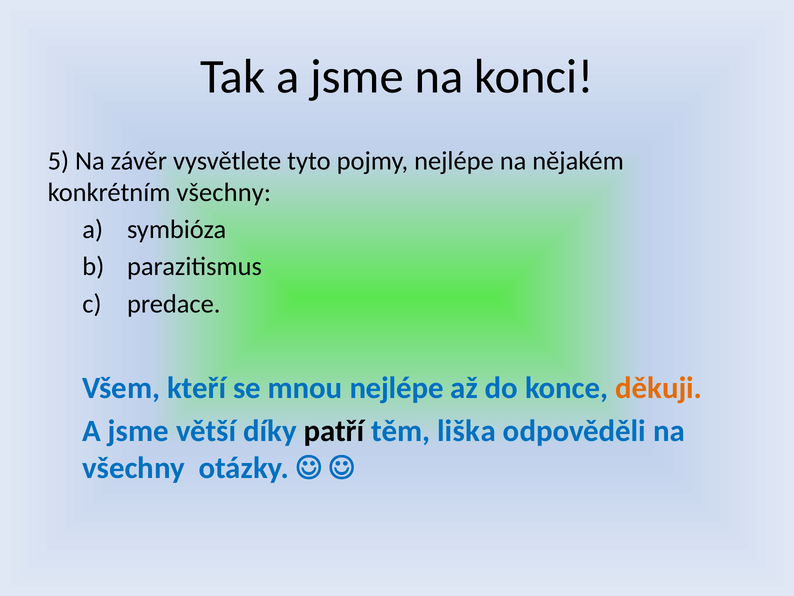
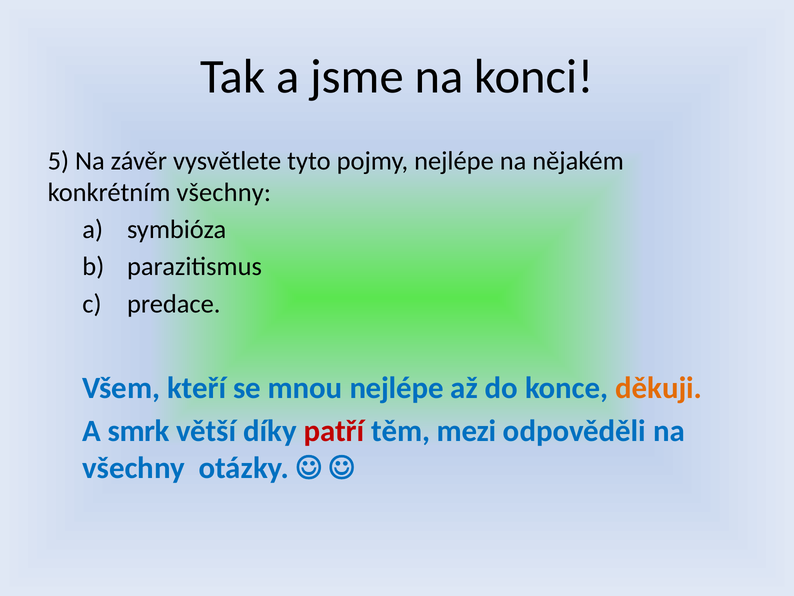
jsme: jsme -> smrk (139, 431)
patří colour: black -> red (334, 431)
liška: liška -> mezi (467, 431)
